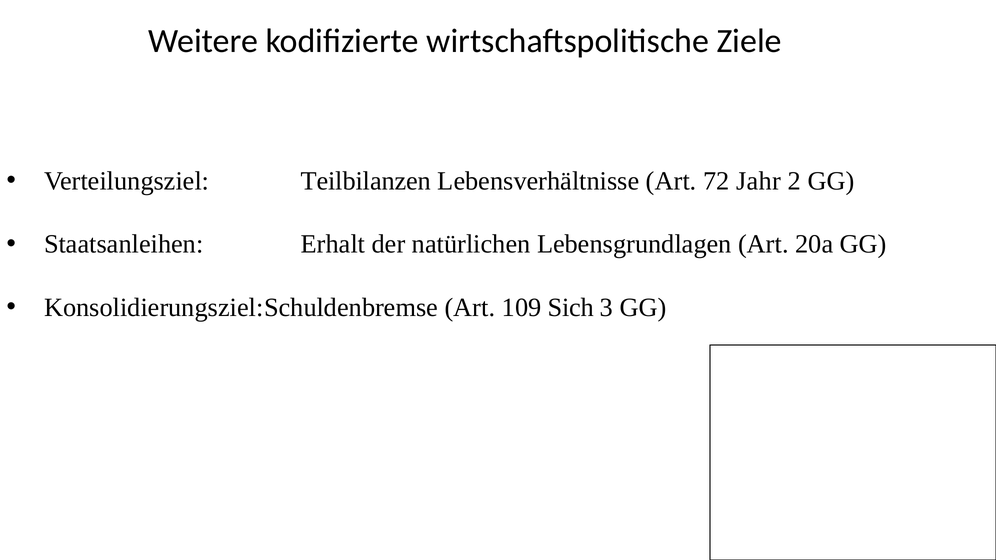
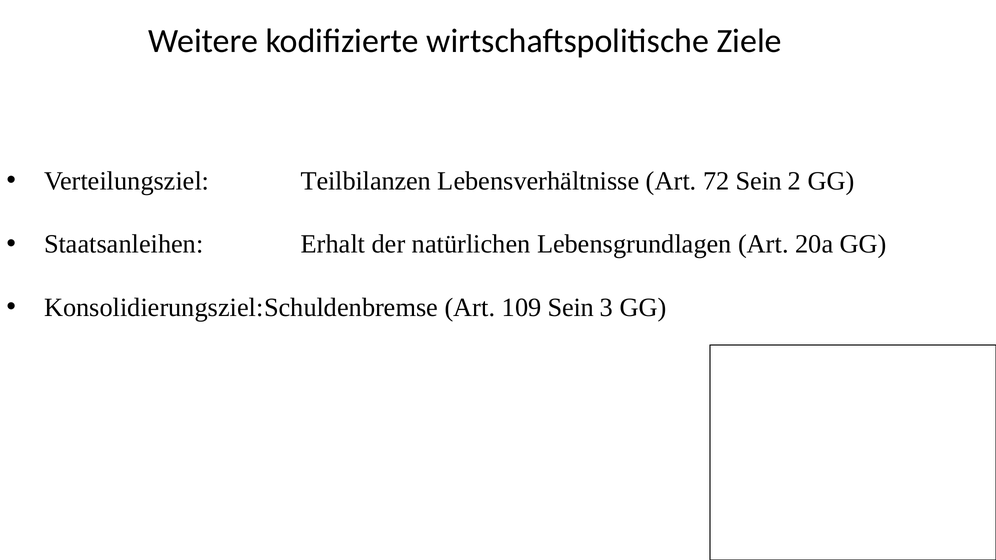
72 Jahr: Jahr -> Sein (759, 181)
109 Sich: Sich -> Sein (571, 308)
